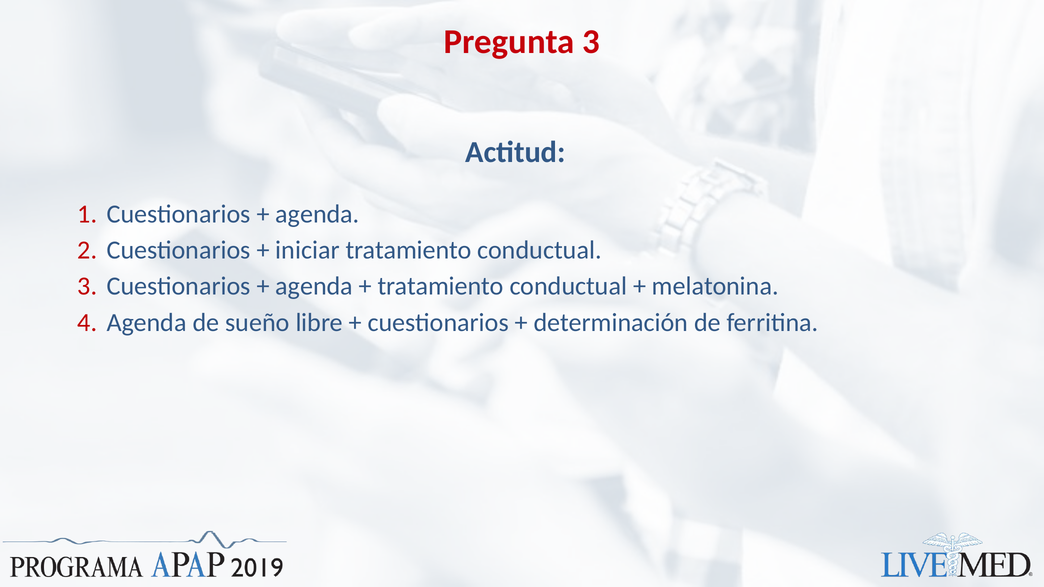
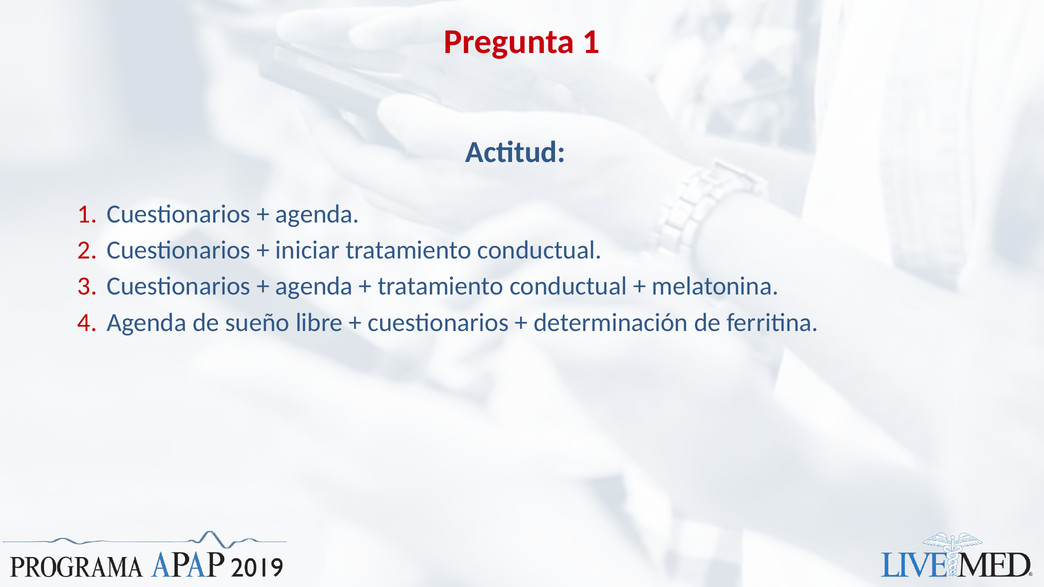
Pregunta 3: 3 -> 1 (591, 42)
